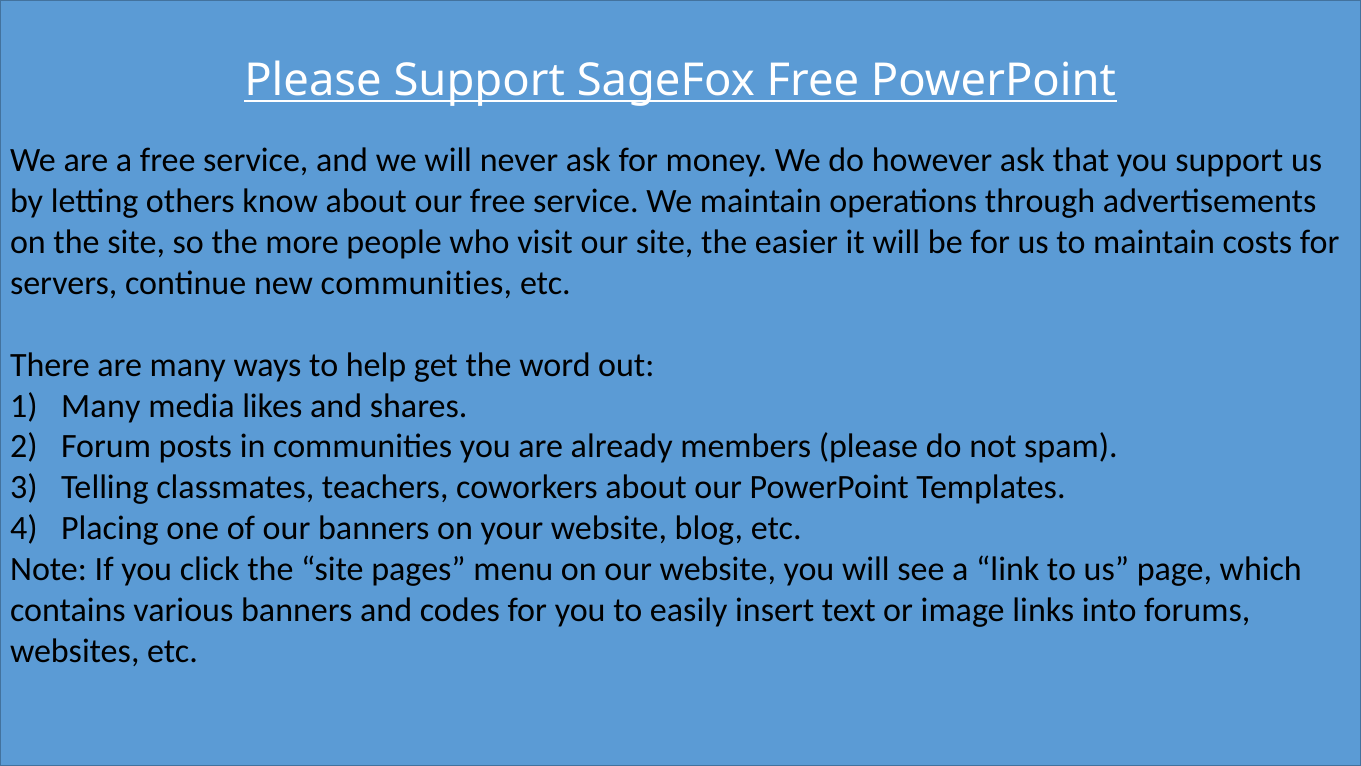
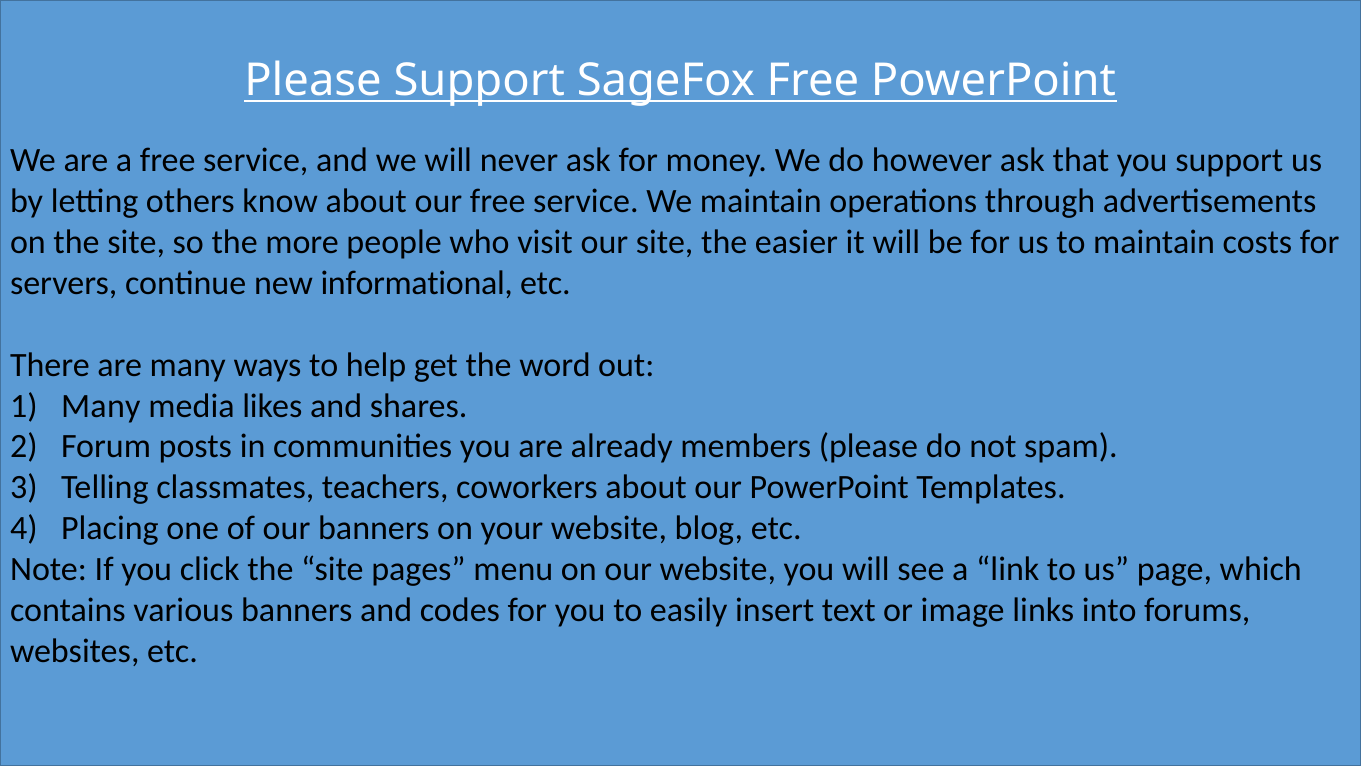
new communities: communities -> informational (417, 283)
